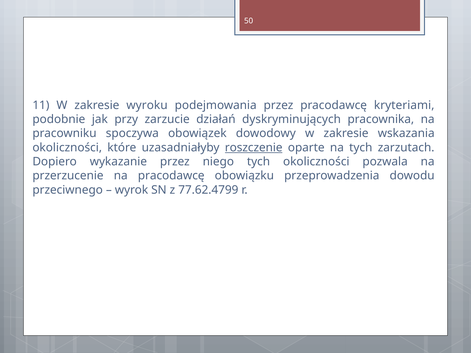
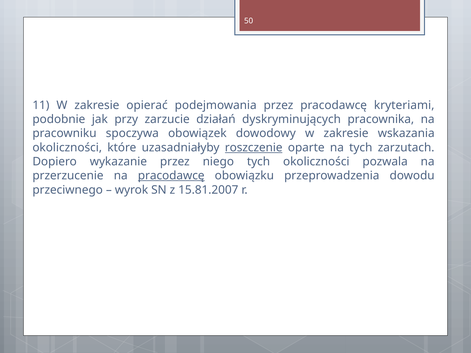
wyroku: wyroku -> opierać (147, 105)
pracodawcę underline: none -> present (171, 176)
77.62.4799: 77.62.4799 -> 15.81.2007 (208, 190)
